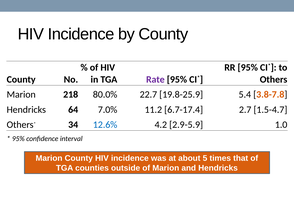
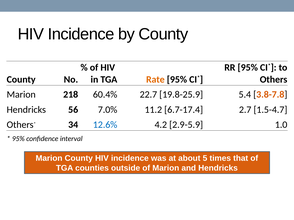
Rate colour: purple -> orange (155, 80)
80.0%: 80.0% -> 60.4% (105, 95)
64: 64 -> 56 (73, 110)
